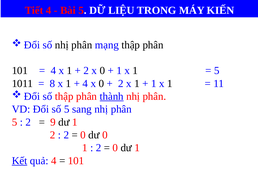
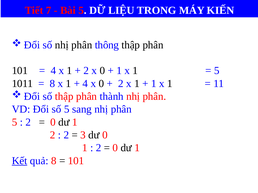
Tiết 4: 4 -> 7 (49, 10)
mạng: mạng -> thông (107, 45)
thành underline: present -> none (112, 97)
9: 9 -> 0 (53, 122)
0: 0 -> 3 (83, 135)
quả 4: 4 -> 8 (54, 161)
